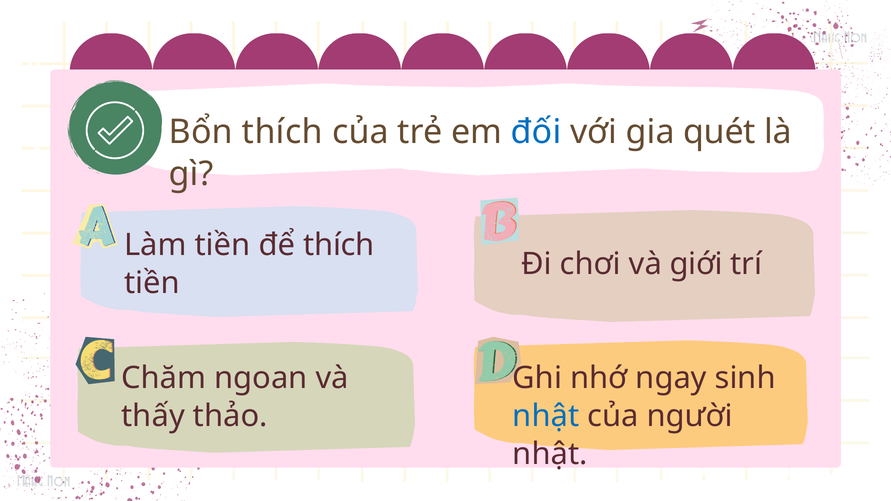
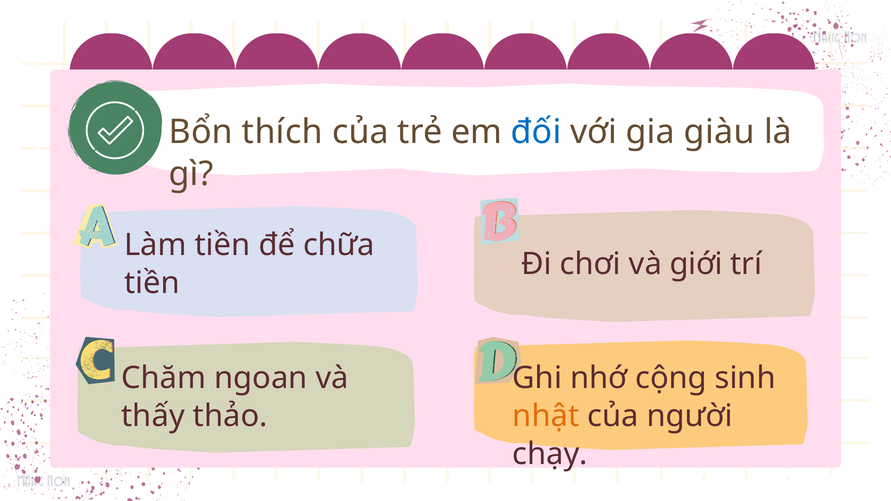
quét: quét -> giàu (719, 132)
để thích: thích -> chữa (339, 245)
ngay: ngay -> cộng (671, 378)
nhật colour: blue -> orange (546, 416)
nhật: nhật -> chạy (550, 454)
